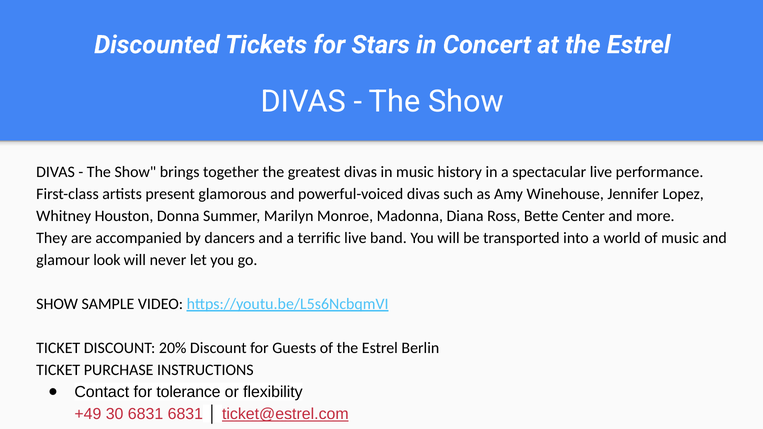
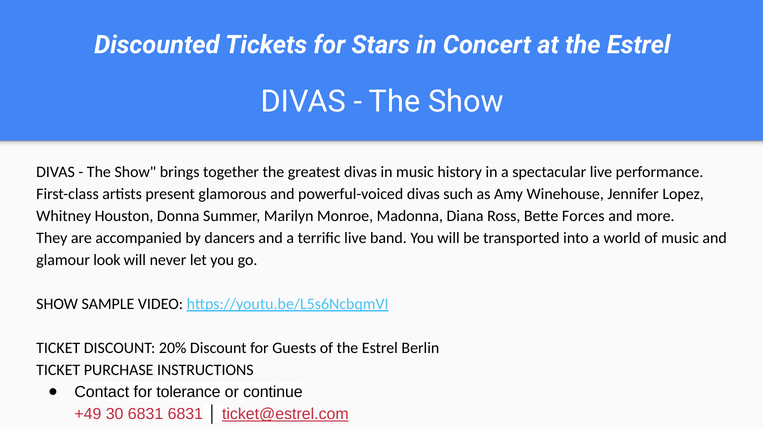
Center: Center -> Forces (583, 216)
flexibility: flexibility -> continue (273, 392)
